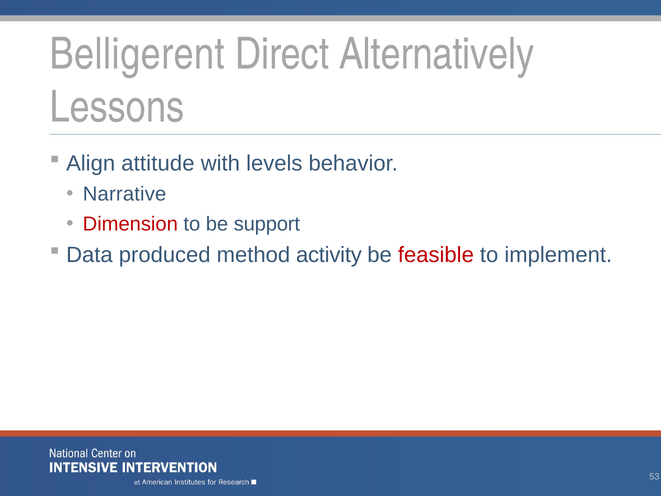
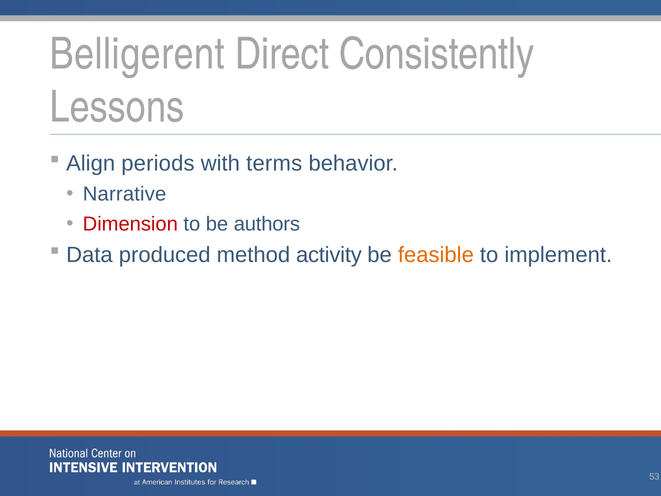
Alternatively: Alternatively -> Consistently (437, 54)
attitude: attitude -> periods (158, 163)
levels: levels -> terms (274, 163)
support: support -> authors (267, 224)
feasible colour: red -> orange (436, 255)
